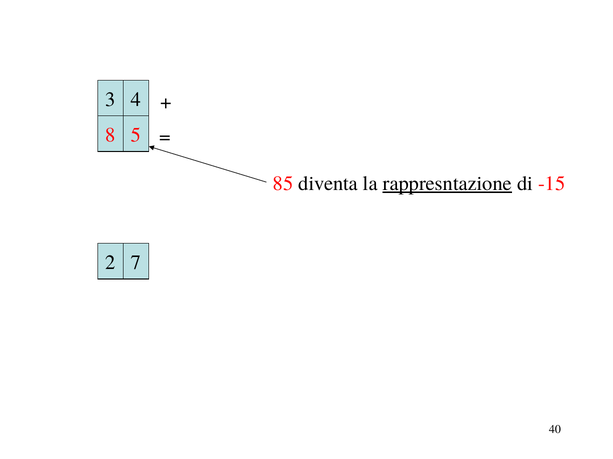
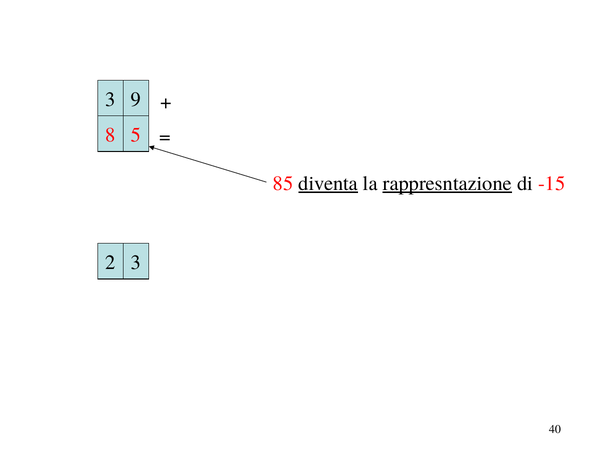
4: 4 -> 9 (136, 100)
diventa underline: none -> present (328, 184)
2 7: 7 -> 3 (136, 263)
